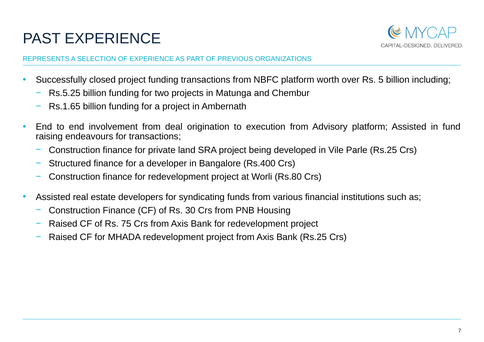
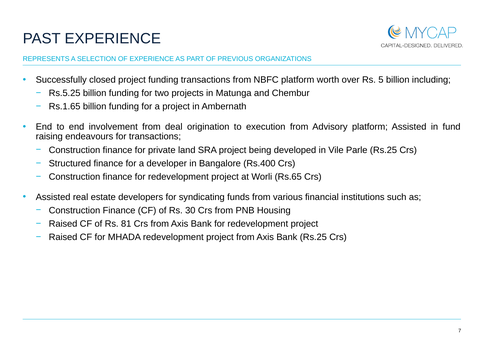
Rs.80: Rs.80 -> Rs.65 (288, 177)
75: 75 -> 81 (126, 224)
